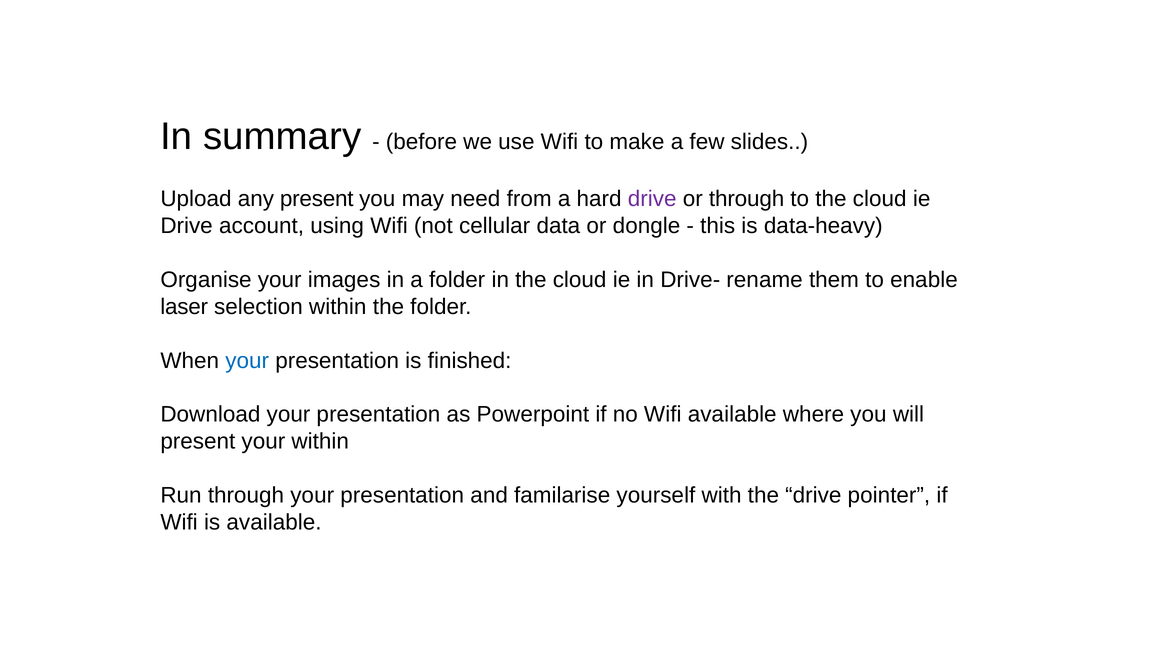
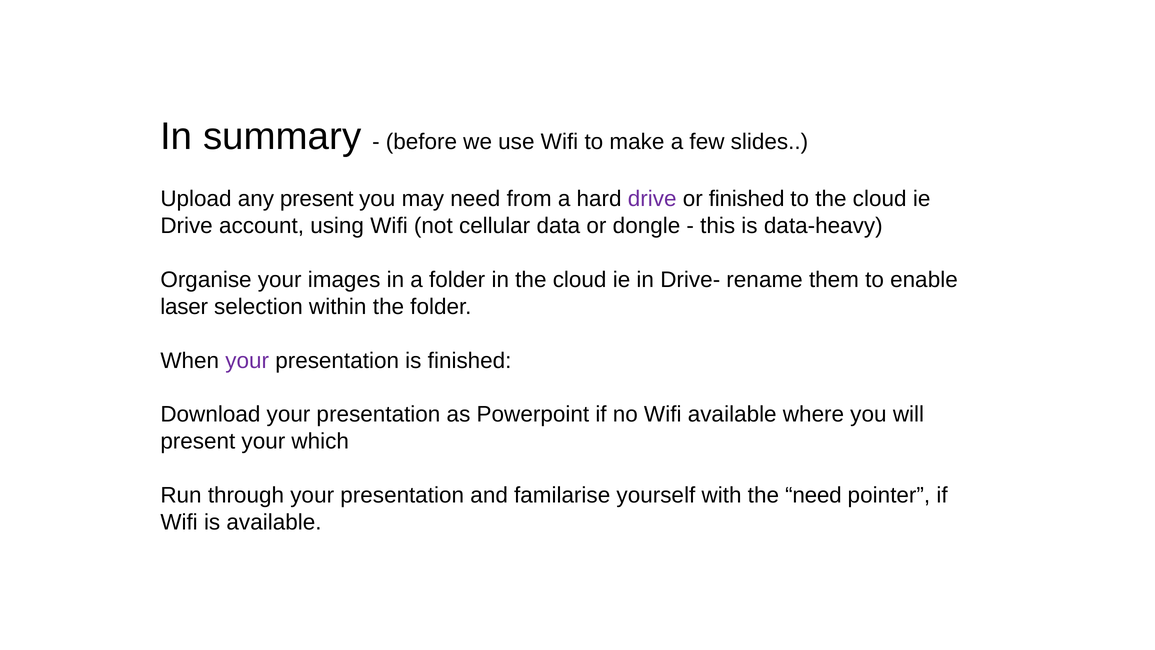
or through: through -> finished (747, 199)
your colour: blue -> purple (247, 360)
your within: within -> which (320, 441)
the drive: drive -> need (813, 495)
